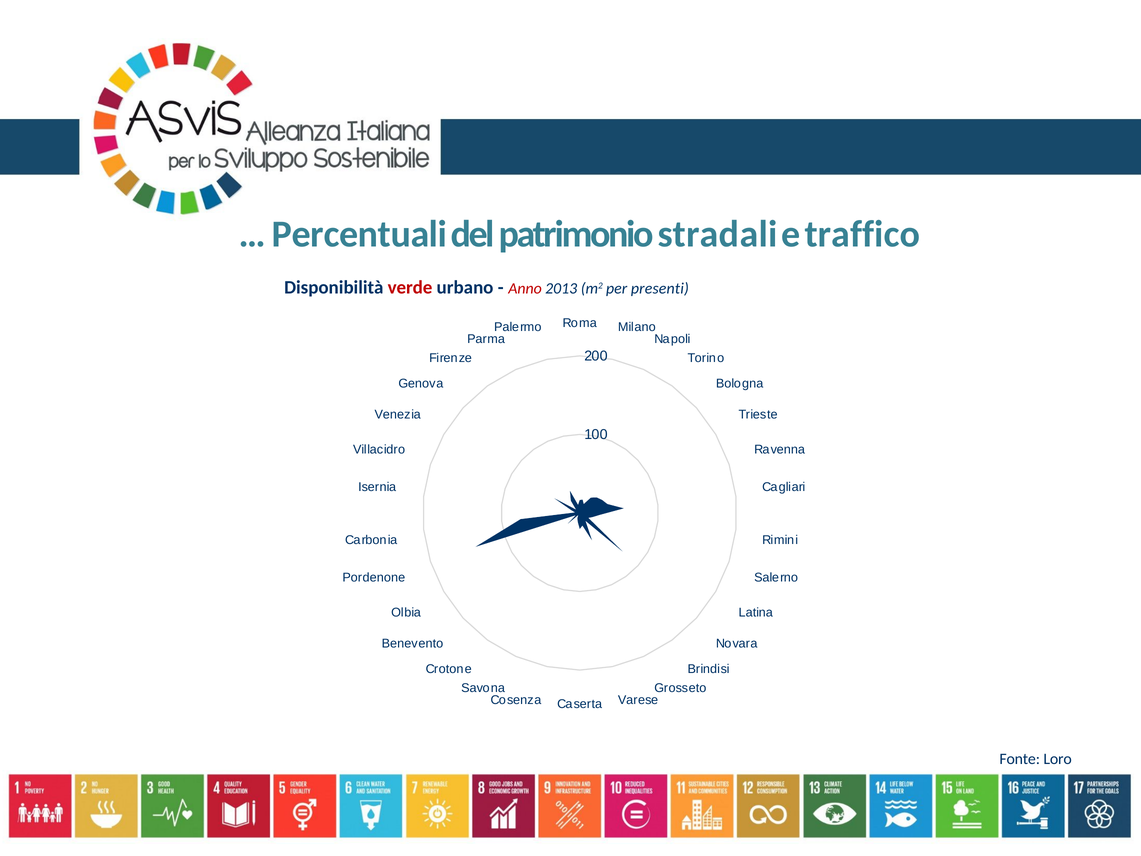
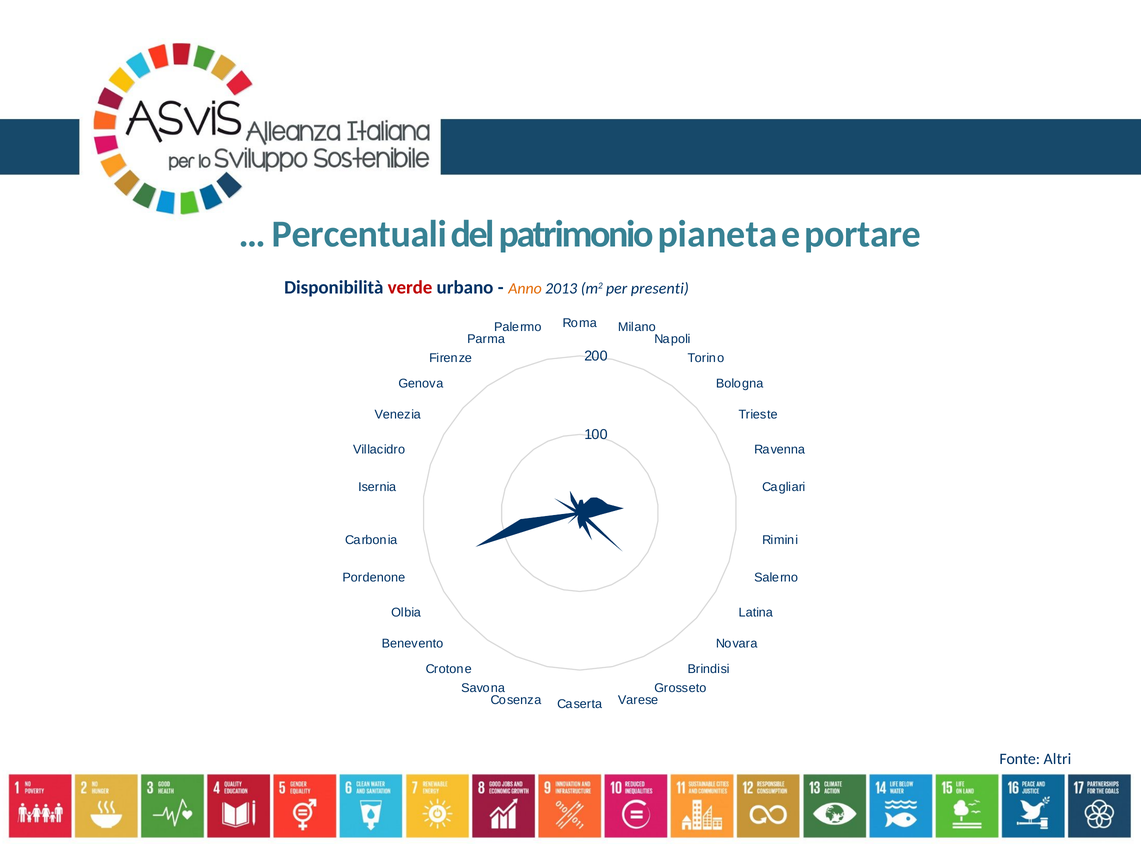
stradali: stradali -> pianeta (718, 234)
traffico: traffico -> portare (863, 234)
Anno colour: red -> orange (525, 288)
Loro: Loro -> Altri (1057, 759)
